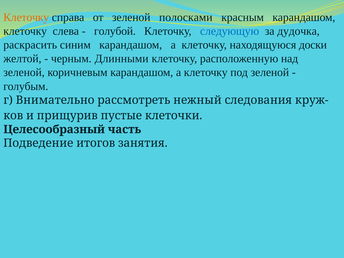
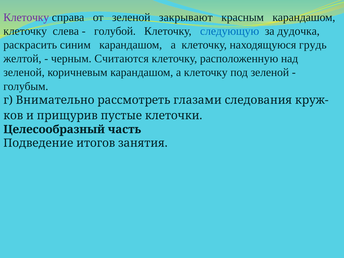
Клеточку colour: orange -> purple (26, 17)
полосками: полосками -> закрывают (186, 17)
доски: доски -> грудь (313, 45)
Длинными: Длинными -> Считаются (122, 59)
нежный: нежный -> глазами (197, 100)
